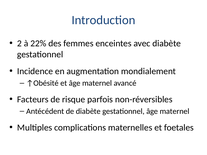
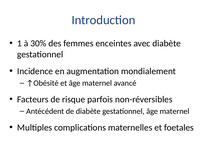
2: 2 -> 1 (19, 43)
22%: 22% -> 30% (38, 43)
